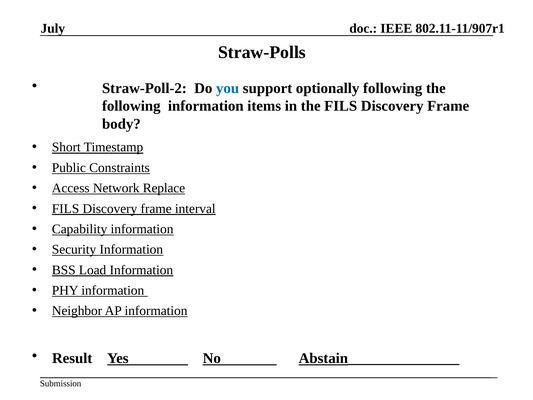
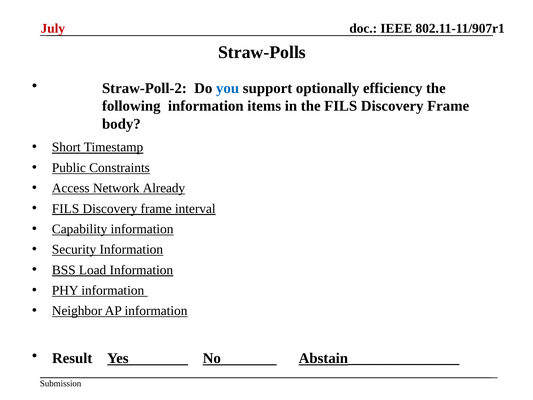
July colour: black -> red (53, 28)
optionally following: following -> efficiency (393, 88)
Replace: Replace -> Already (164, 188)
